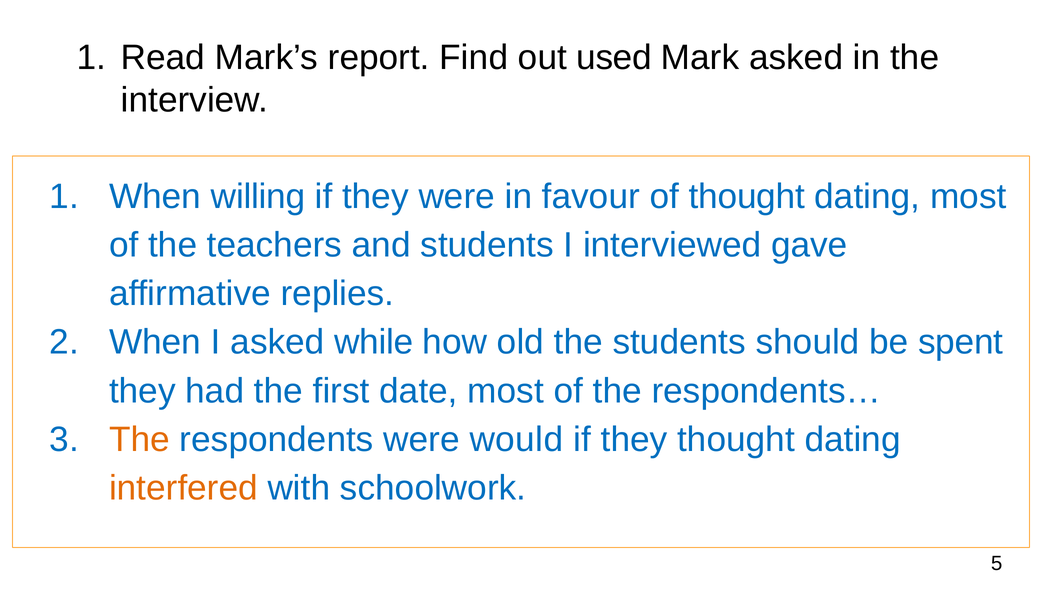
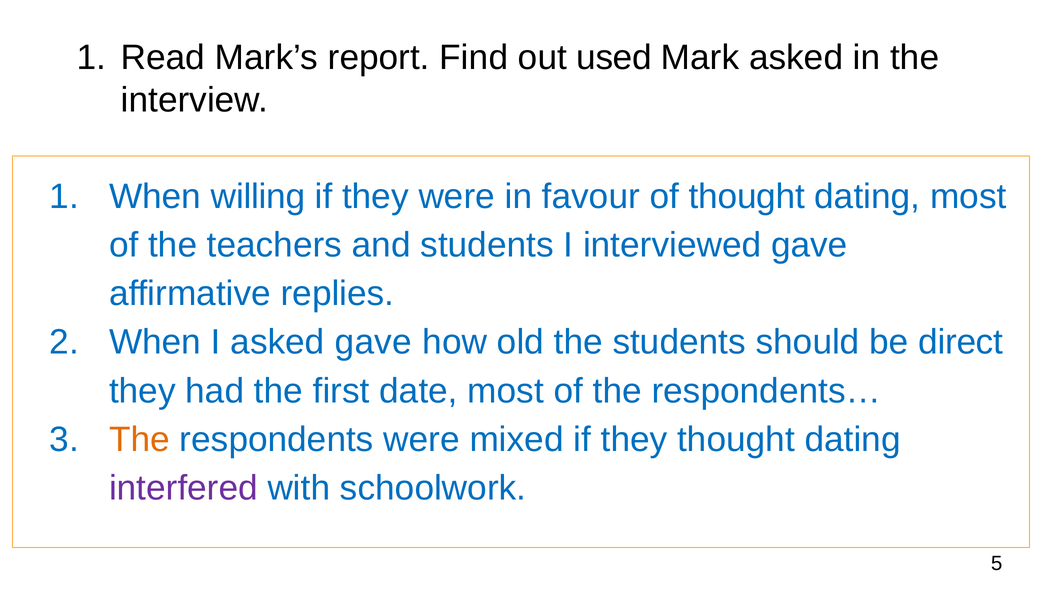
asked while: while -> gave (373, 342)
spent: spent -> direct (961, 342)
would: would -> mixed (517, 440)
interfered colour: orange -> purple (183, 488)
